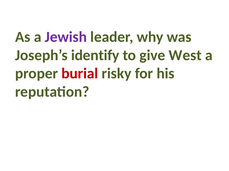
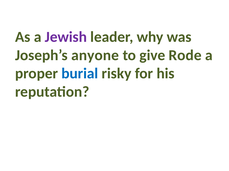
identify: identify -> anyone (95, 55)
West: West -> Rode (185, 55)
burial colour: red -> blue (80, 74)
